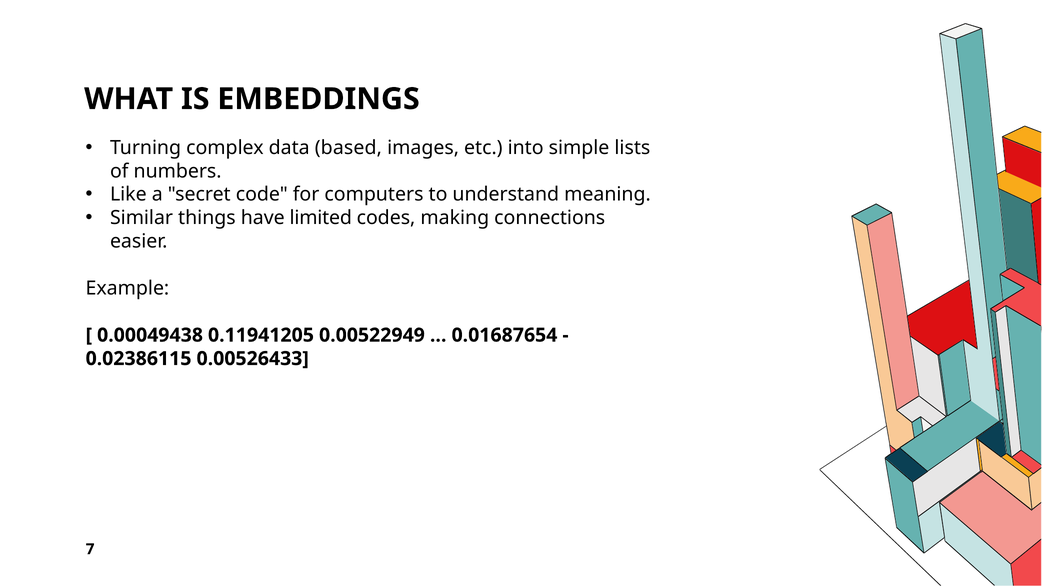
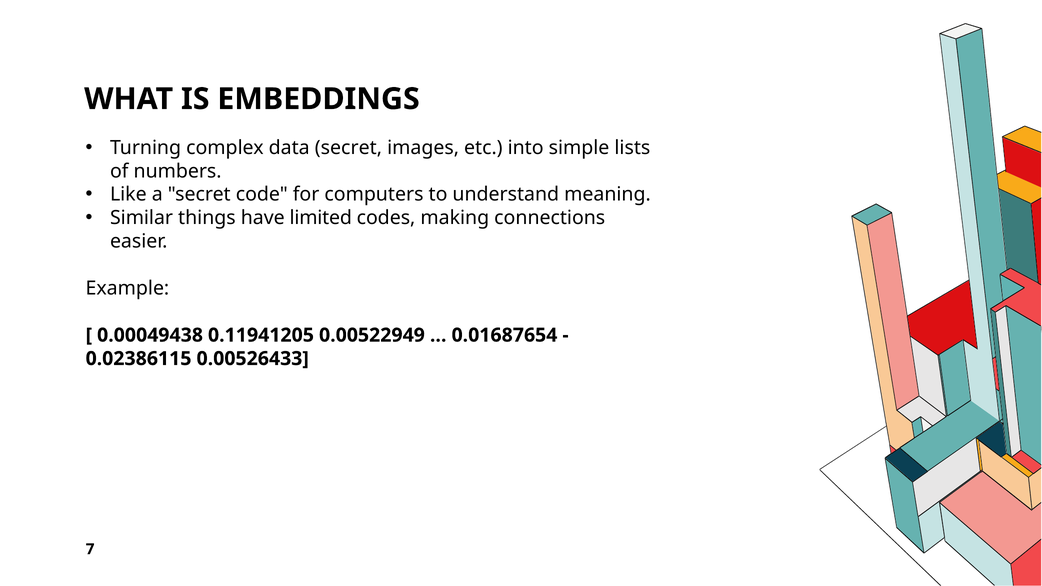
data based: based -> secret (348, 148)
